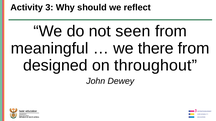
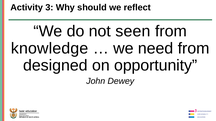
meaningful: meaningful -> knowledge (50, 49)
there: there -> need (156, 49)
throughout: throughout -> opportunity (156, 66)
